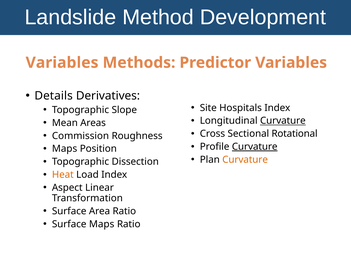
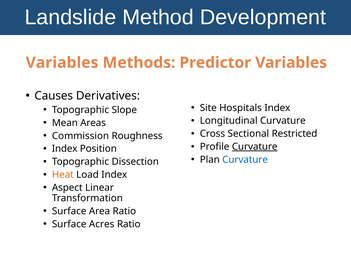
Details: Details -> Causes (54, 96)
Curvature underline: present -> none (283, 121)
Rotational: Rotational -> Restricted (295, 134)
Maps: Maps -> Index (65, 149)
Curvature colour: orange -> blue (245, 160)
Surface Maps: Maps -> Acres (102, 224)
